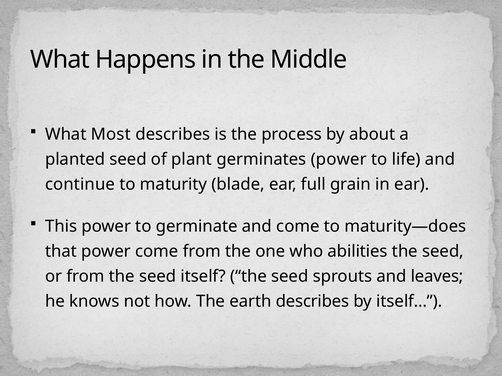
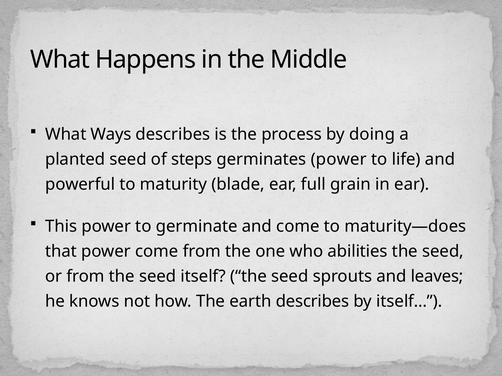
Most: Most -> Ways (111, 134)
about: about -> doing (372, 134)
plant: plant -> steps (192, 160)
continue: continue -> powerful (80, 185)
